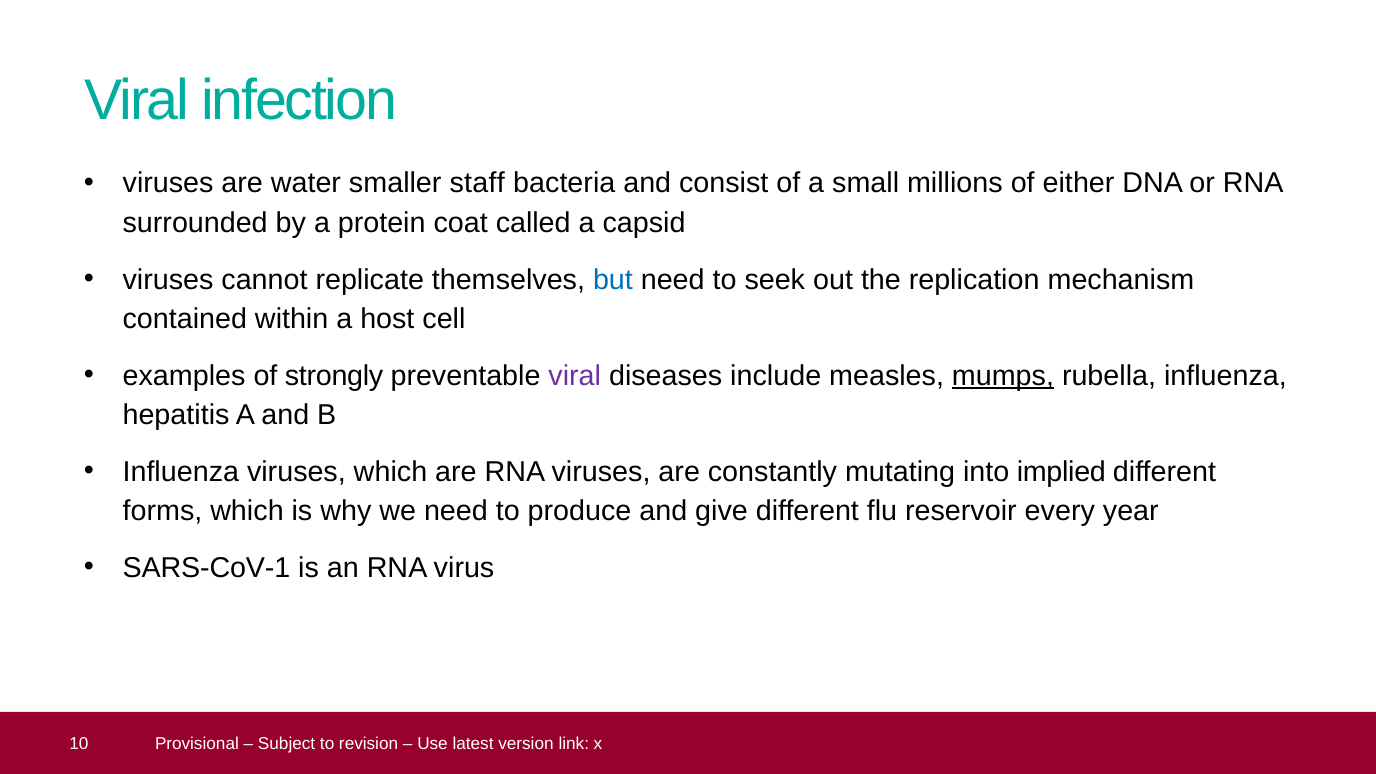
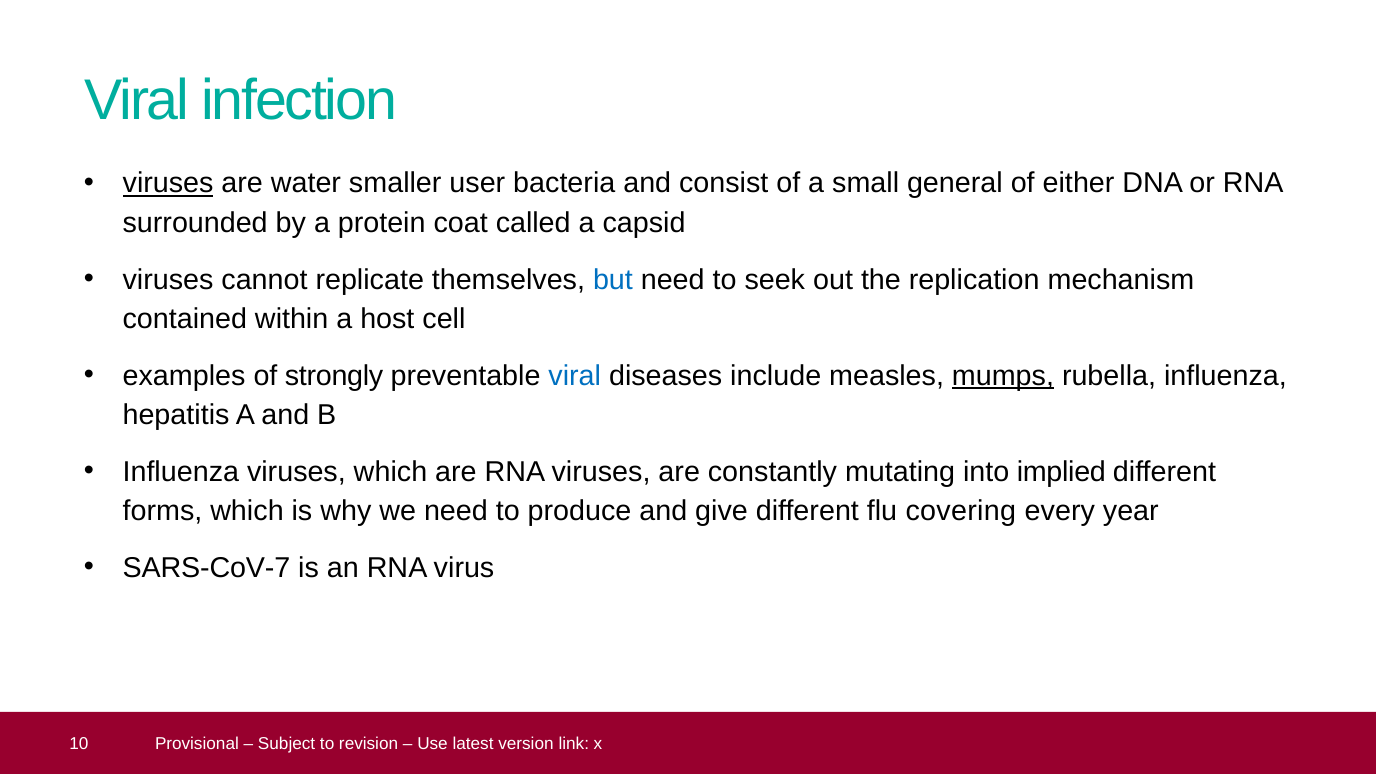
viruses underline: none -> present (168, 183)
staff: staff -> user (477, 183)
millions: millions -> general (955, 183)
viral colour: purple -> blue (575, 376)
reservoir: reservoir -> covering (961, 511)
SARS-CoV-1: SARS-CoV-1 -> SARS-CoV-7 (207, 568)
